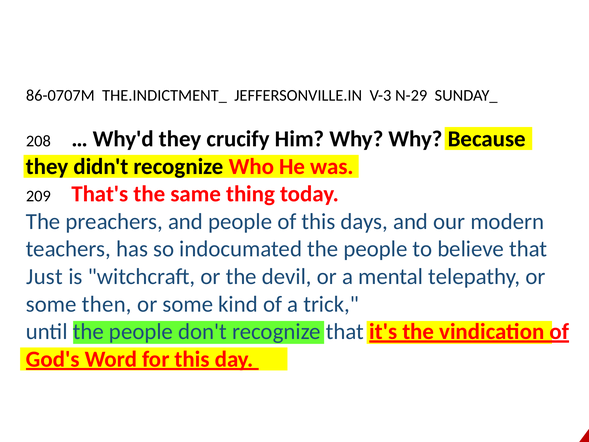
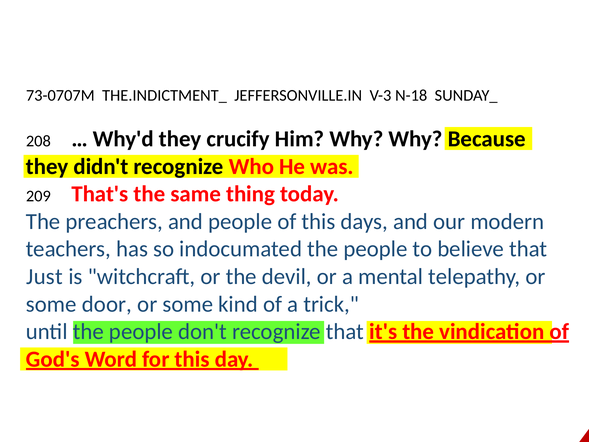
86-0707M: 86-0707M -> 73-0707M (60, 95)
N-29: N-29 -> N-18 (411, 95)
then: then -> door (107, 304)
